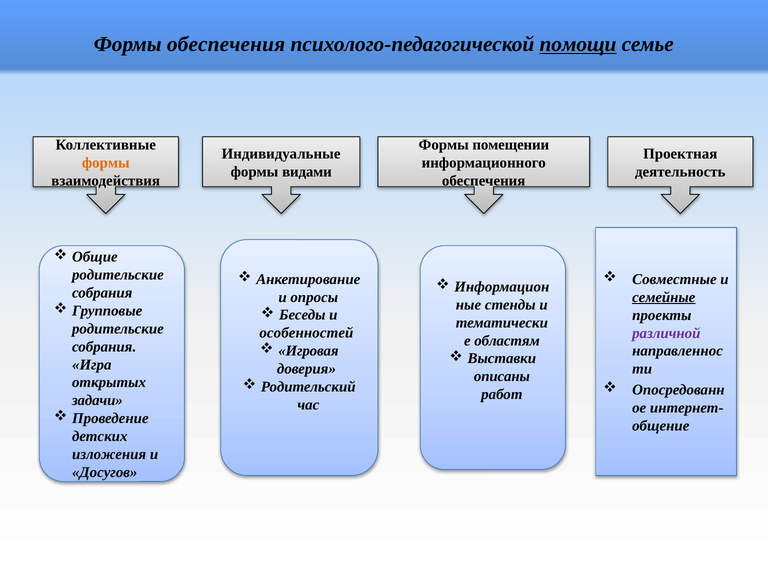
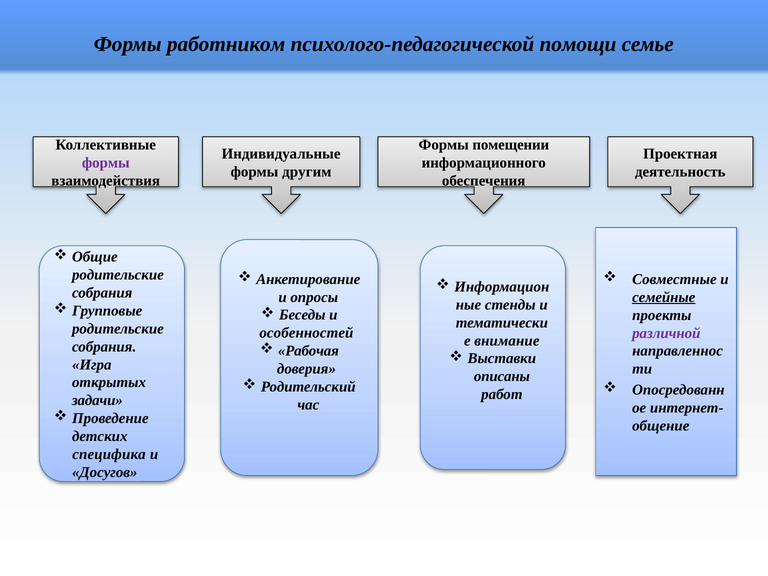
Формы обеспечения: обеспечения -> работником (226, 44)
помощи underline: present -> none (578, 44)
формы colour: orange -> purple (106, 163)
видами: видами -> другим (307, 172)
областям: областям -> внимание (507, 341)
Игровая: Игровая -> Рабочая (308, 351)
изложения: изложения -> специфика (109, 454)
